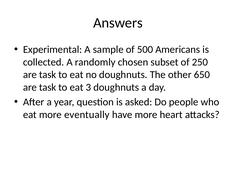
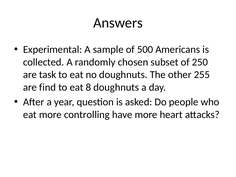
650: 650 -> 255 (202, 75)
task: task -> find (48, 87)
3: 3 -> 8 (88, 87)
eventually: eventually -> controlling (87, 115)
